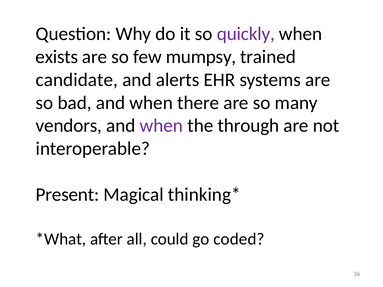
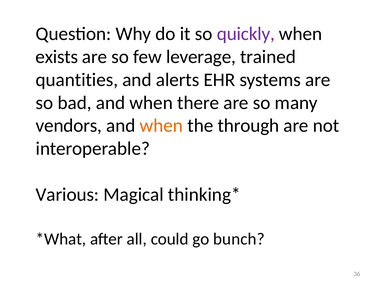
mumpsy: mumpsy -> leverage (201, 57)
candidate: candidate -> quantities (77, 80)
when colour: purple -> orange (161, 126)
Present: Present -> Various (67, 195)
coded: coded -> bunch (239, 239)
